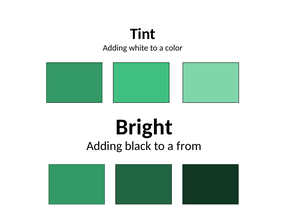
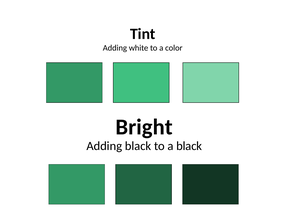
a from: from -> black (189, 146)
